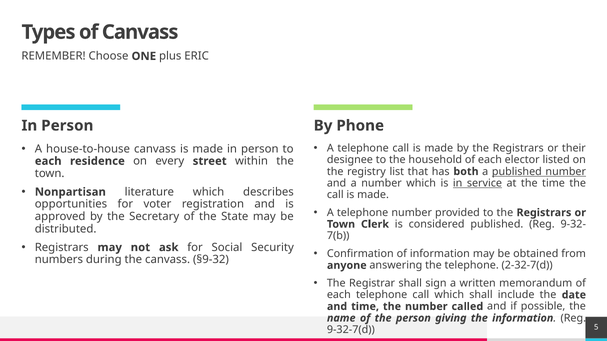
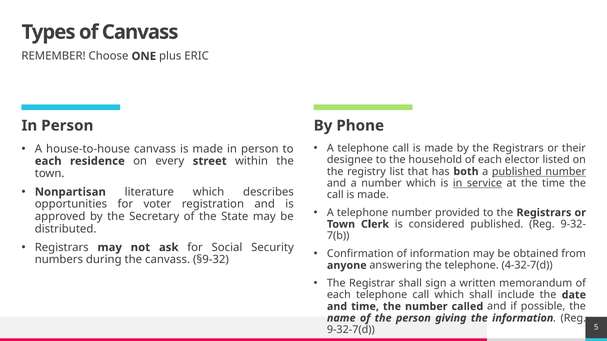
2-32-7(d: 2-32-7(d -> 4-32-7(d (527, 266)
